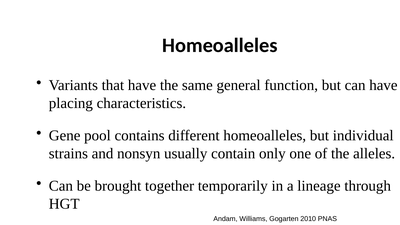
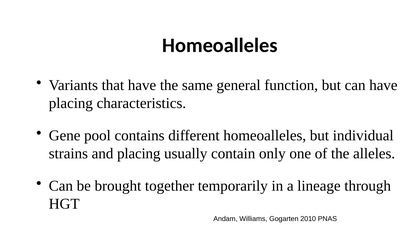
and nonsyn: nonsyn -> placing (139, 154)
